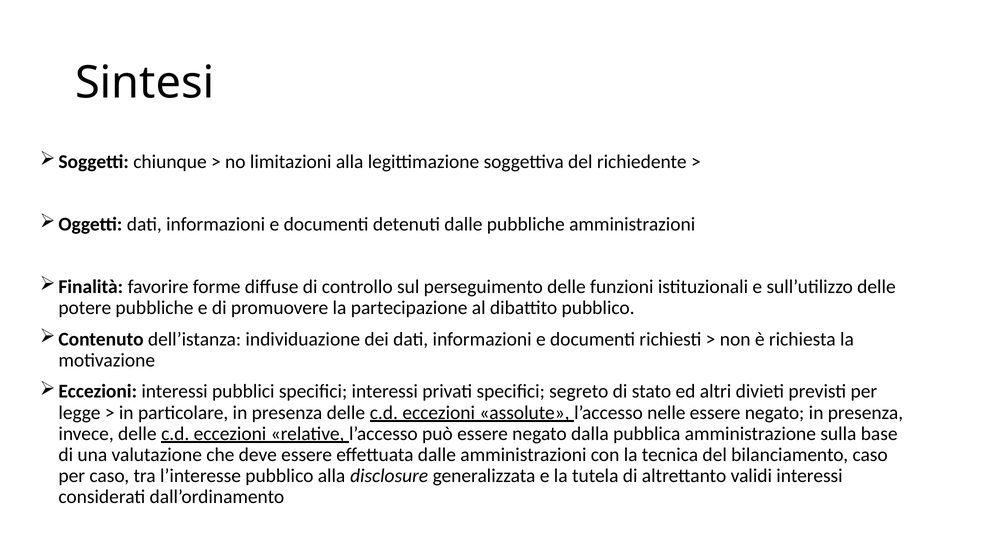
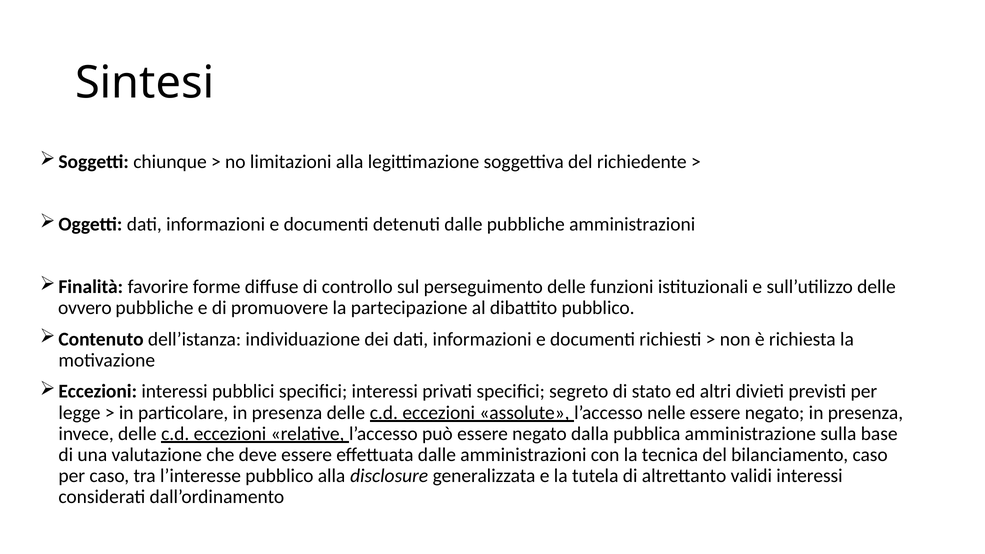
potere: potere -> ovvero (85, 308)
